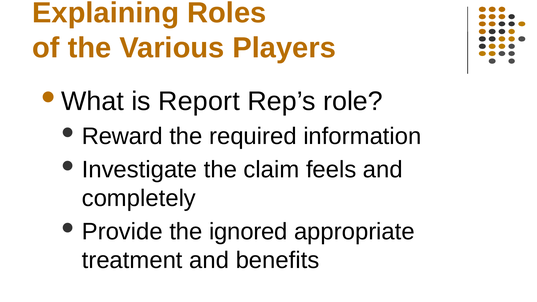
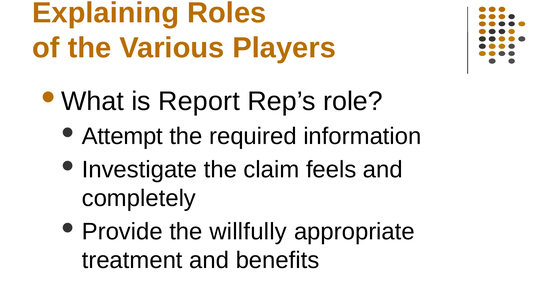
Reward: Reward -> Attempt (122, 136)
ignored: ignored -> willfully (248, 232)
